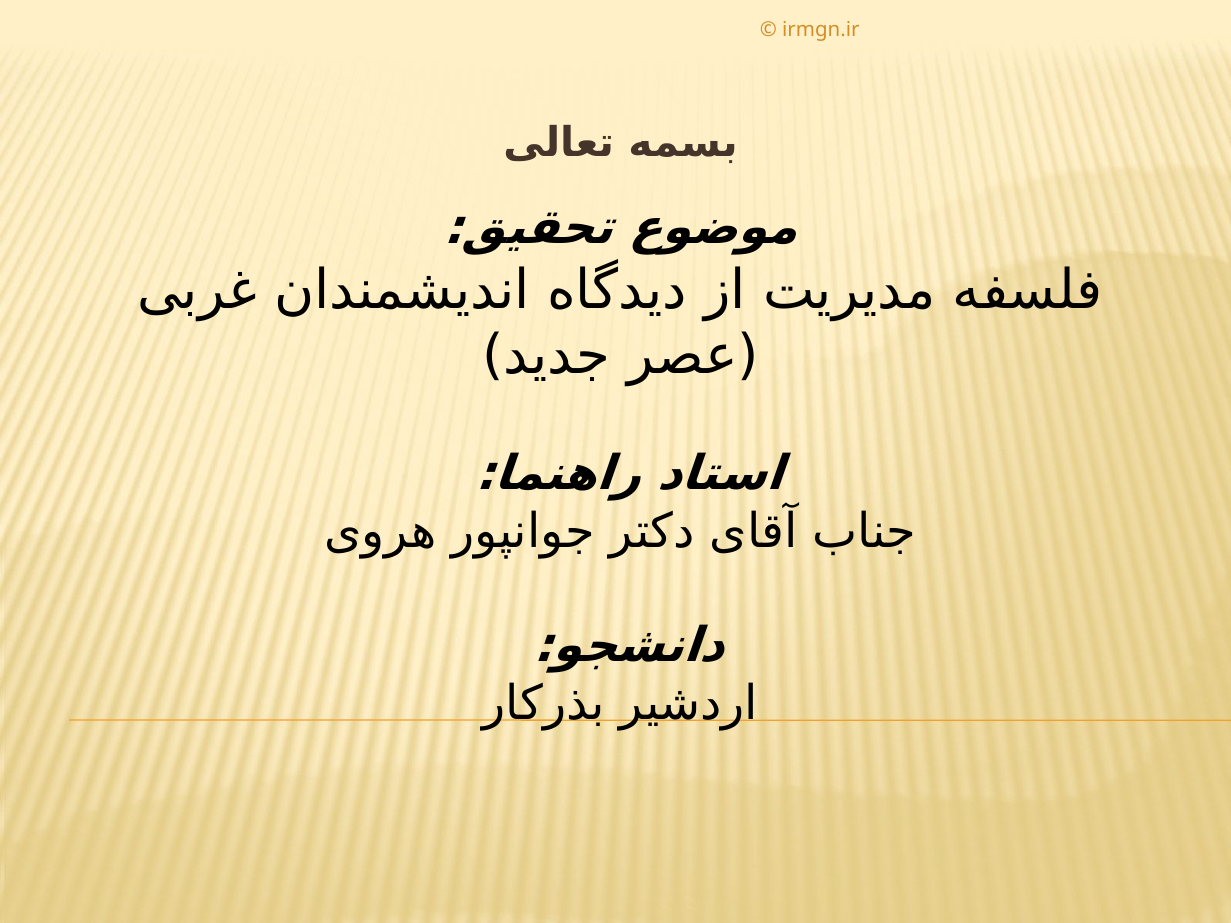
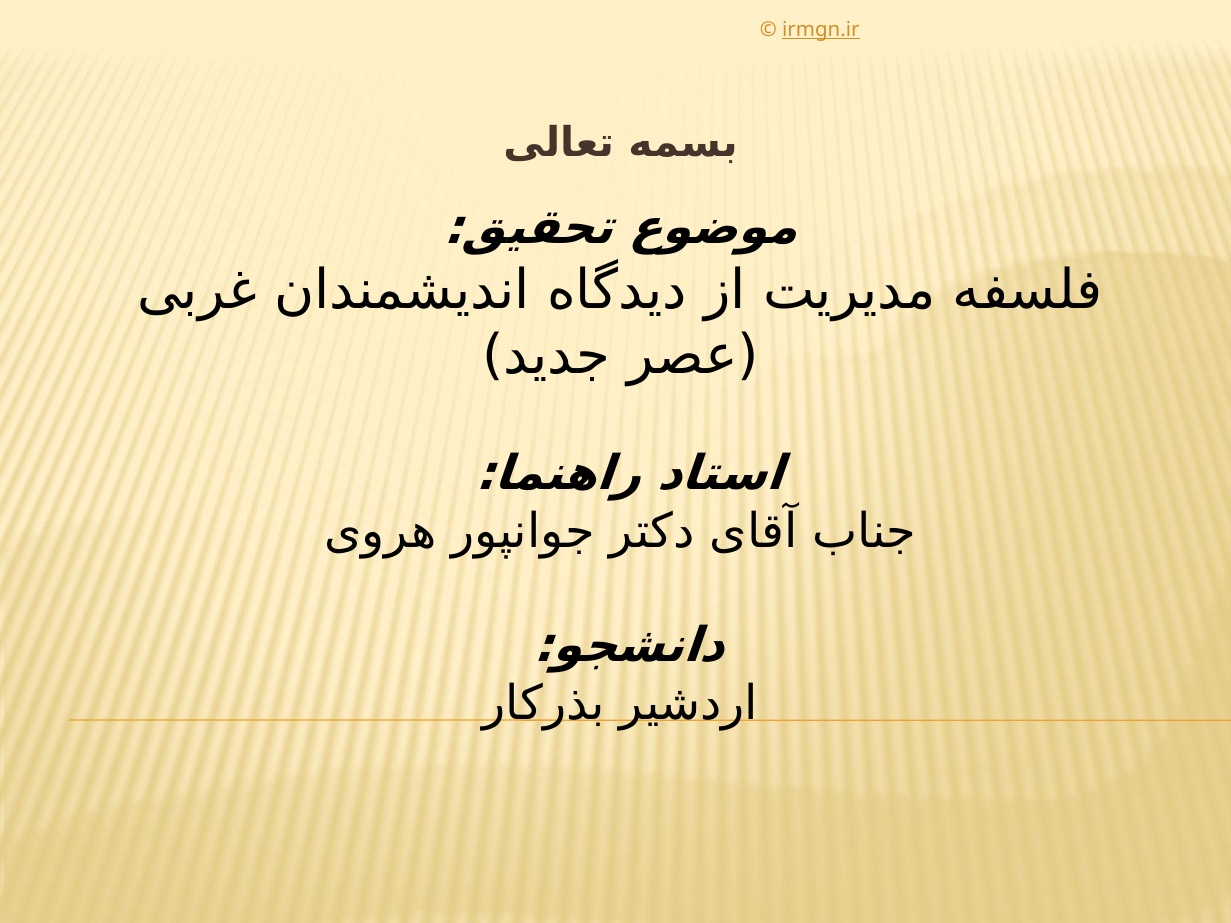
irmgn.ir underline: none -> present (821, 30)
